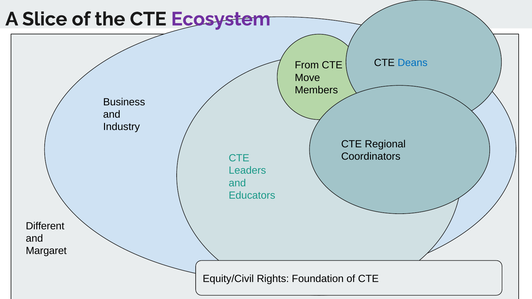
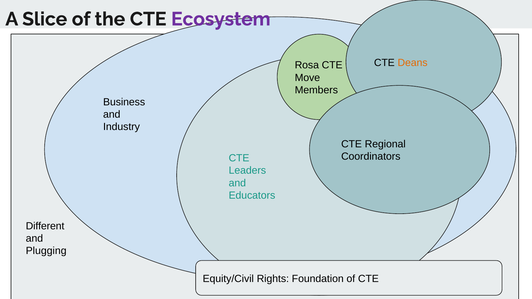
Deans colour: blue -> orange (413, 63)
From: From -> Rosa (307, 65)
Margaret: Margaret -> Plugging (46, 251)
